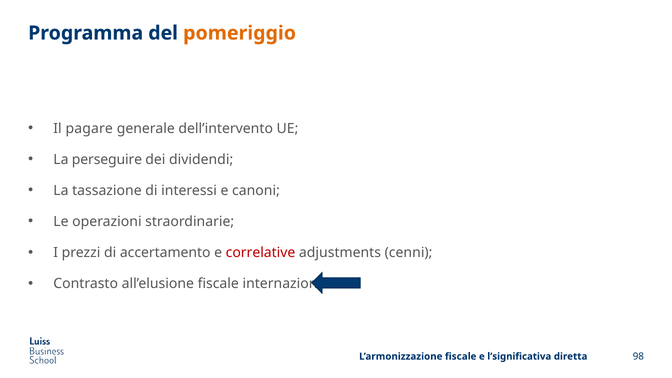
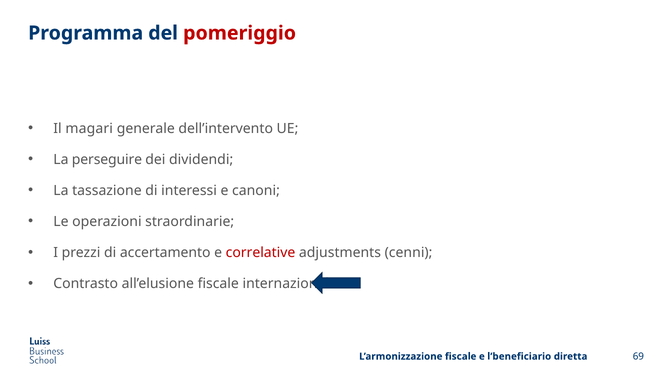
pomeriggio colour: orange -> red (240, 33)
pagare: pagare -> magari (89, 128)
l’significativa: l’significativa -> l’beneficiario (519, 356)
98: 98 -> 69 (638, 356)
